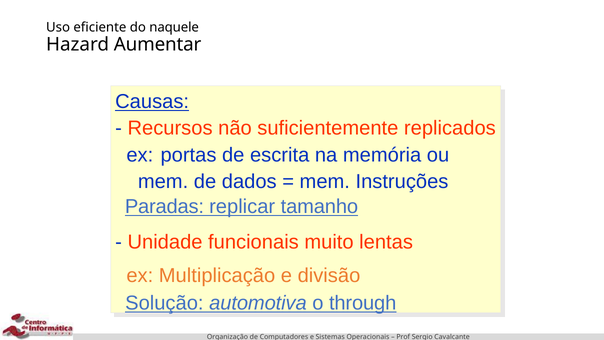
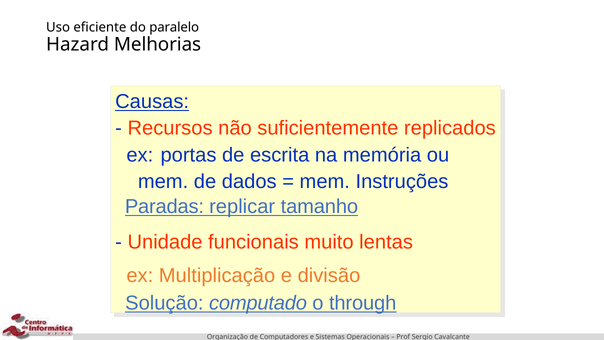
naquele: naquele -> paralelo (174, 27)
Aumentar: Aumentar -> Melhorias (158, 45)
automotiva: automotiva -> computado (258, 303)
